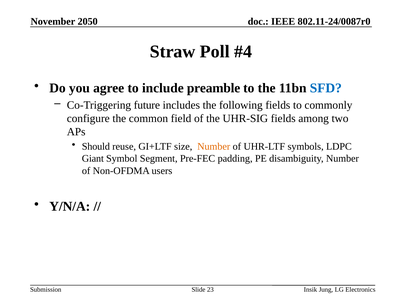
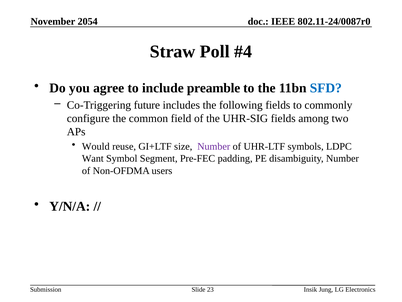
2050: 2050 -> 2054 (88, 21)
Should: Should -> Would (96, 146)
Number colour: orange -> purple (214, 146)
Giant: Giant -> Want (93, 158)
